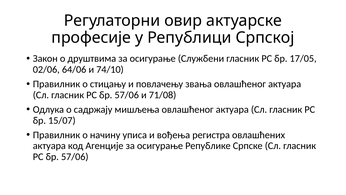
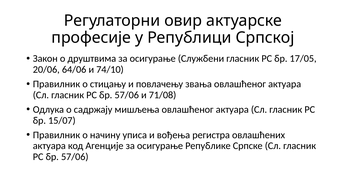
02/06: 02/06 -> 20/06 (46, 69)
